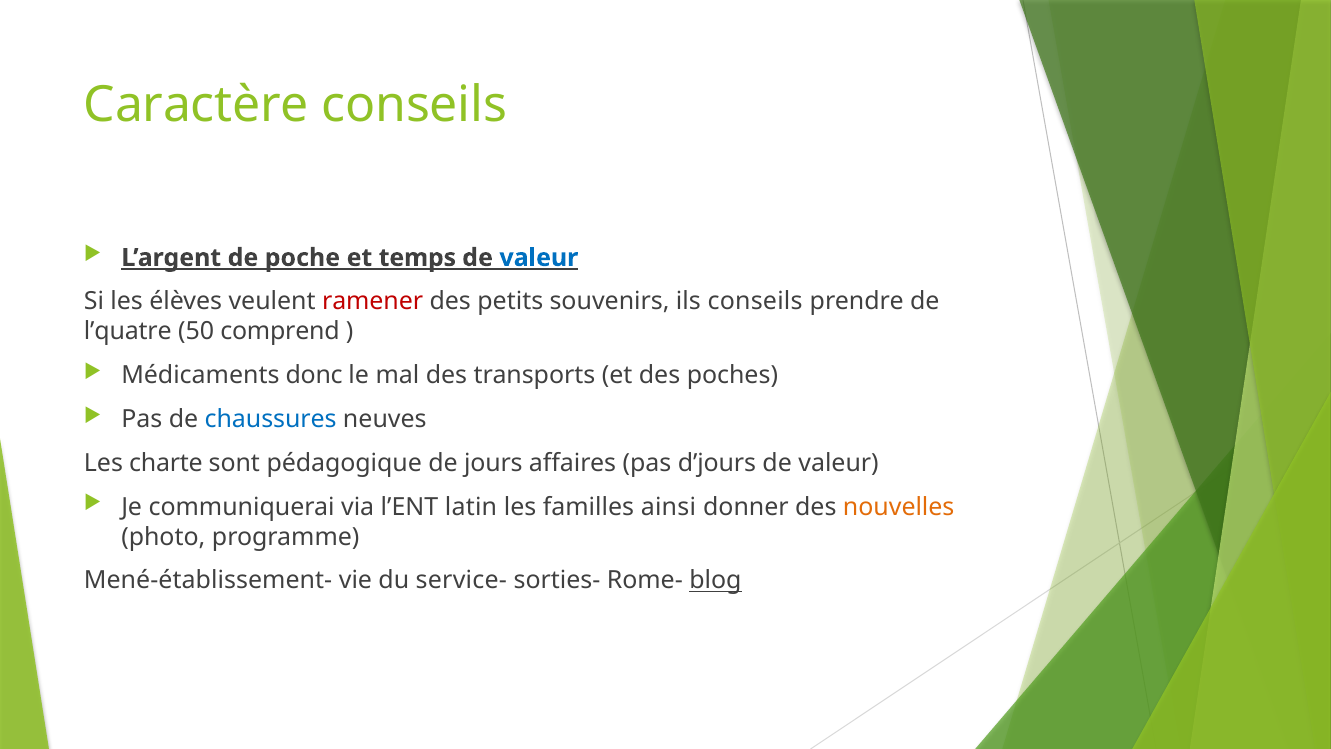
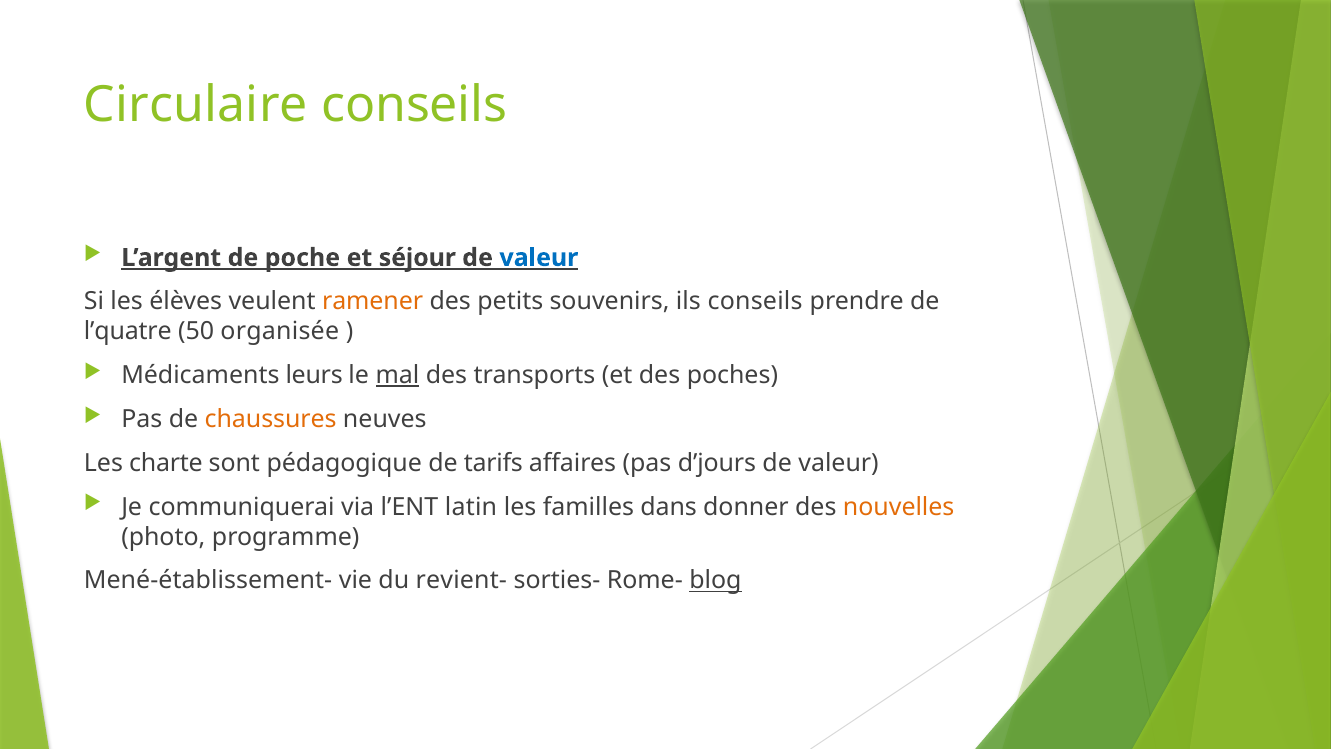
Caractère: Caractère -> Circulaire (196, 105)
temps: temps -> séjour (417, 258)
ramener colour: red -> orange (373, 301)
comprend: comprend -> organisée (280, 331)
donc: donc -> leurs (314, 375)
mal underline: none -> present (397, 375)
chaussures colour: blue -> orange (271, 419)
jours: jours -> tarifs (493, 463)
ainsi: ainsi -> dans (669, 507)
service-: service- -> revient- (461, 580)
